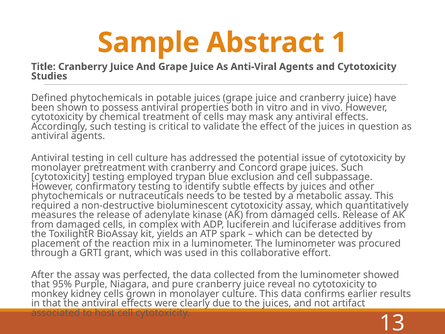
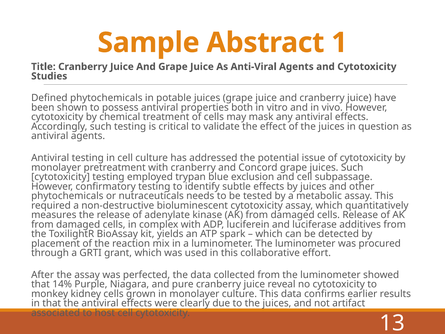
95%: 95% -> 14% (62, 284)
